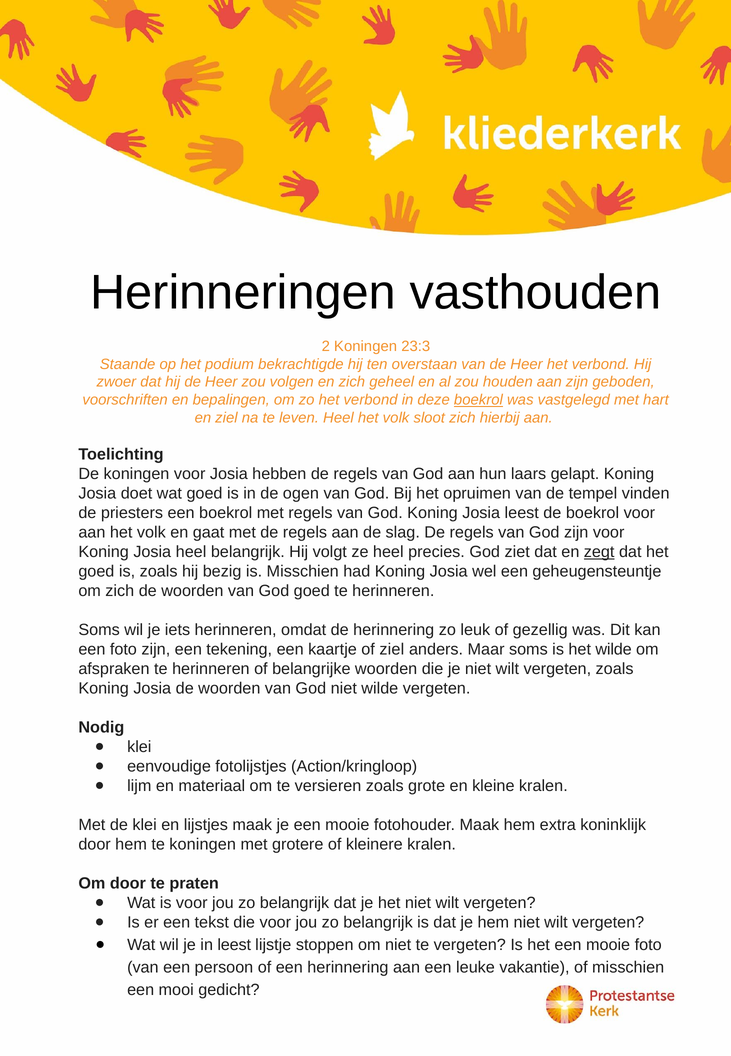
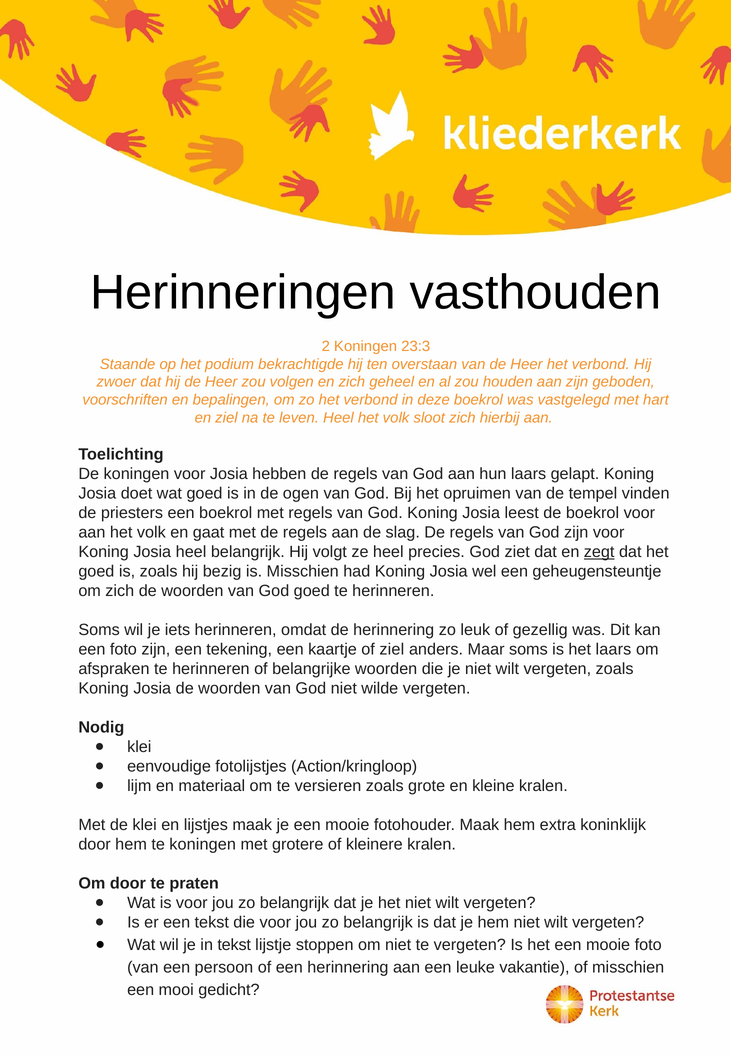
boekrol underline: present -> none (478, 400)
het wilde: wilde -> laars (613, 649)
in leest: leest -> tekst (234, 945)
